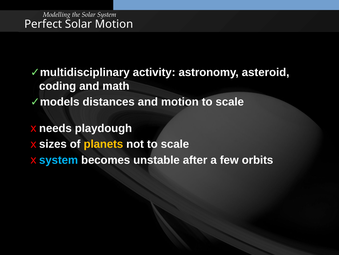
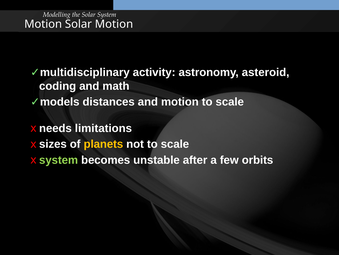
Perfect: Perfect -> Motion (43, 24)
playdough: playdough -> limitations (103, 128)
system colour: light blue -> light green (59, 160)
